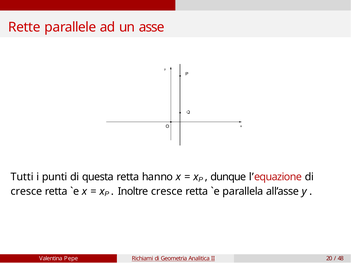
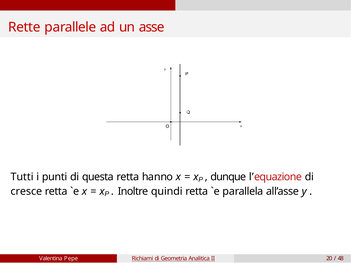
Inoltre cresce: cresce -> quindi (167, 192)
